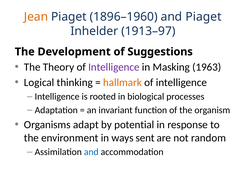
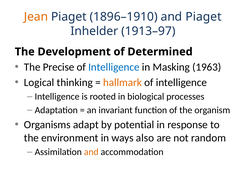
1896–1960: 1896–1960 -> 1896–1910 (124, 17)
Suggestions: Suggestions -> Determined (160, 52)
Theory: Theory -> Precise (59, 67)
Intelligence colour: purple -> blue (114, 67)
sent: sent -> also (145, 137)
and colour: blue -> orange (91, 152)
